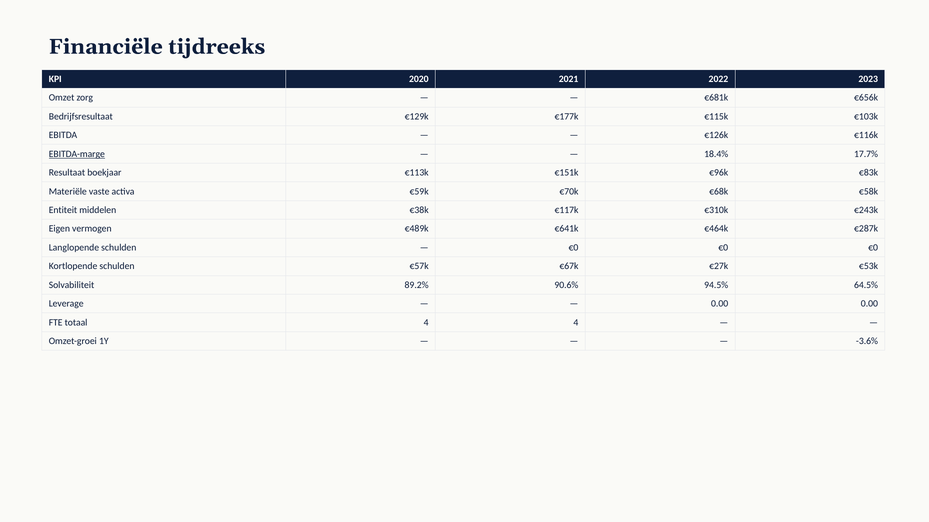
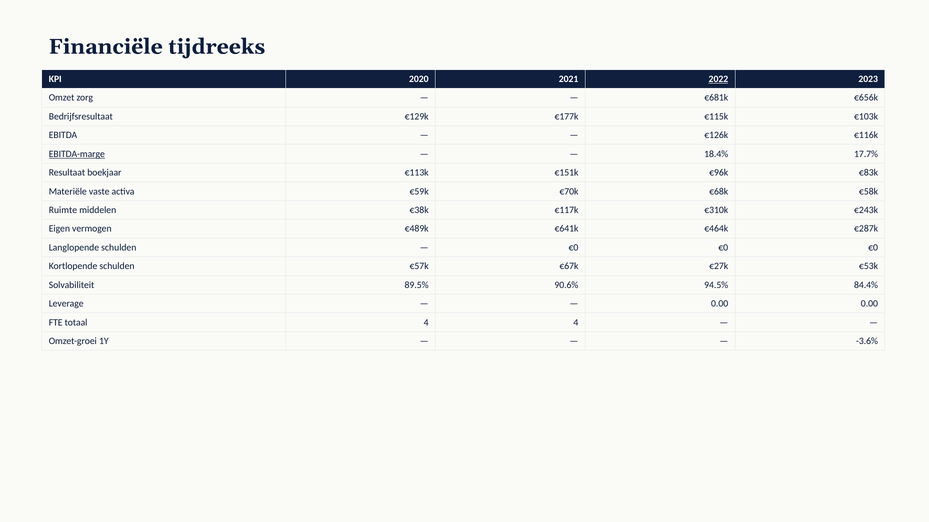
2022 underline: none -> present (718, 79)
Entiteit: Entiteit -> Ruimte (63, 210)
89.2%: 89.2% -> 89.5% (417, 285)
64.5%: 64.5% -> 84.4% (866, 285)
